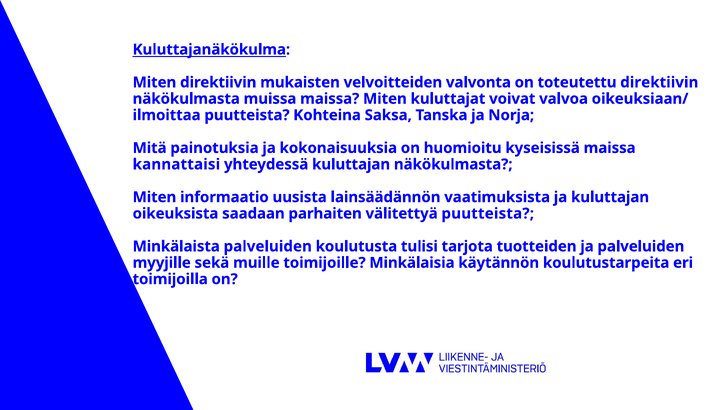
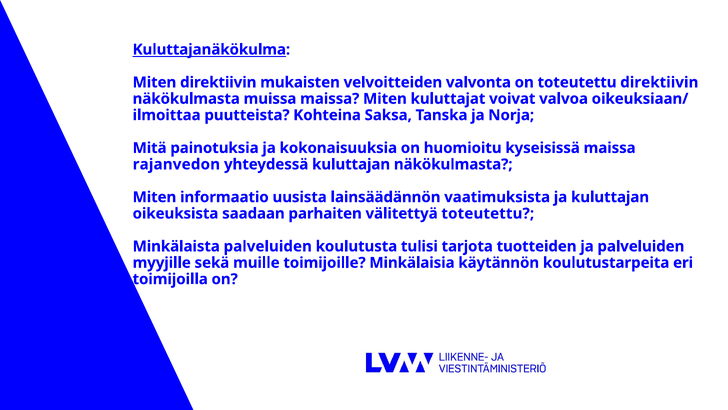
kannattaisi: kannattaisi -> rajanvedon (176, 164)
välitettyä puutteista: puutteista -> toteutettu (488, 213)
